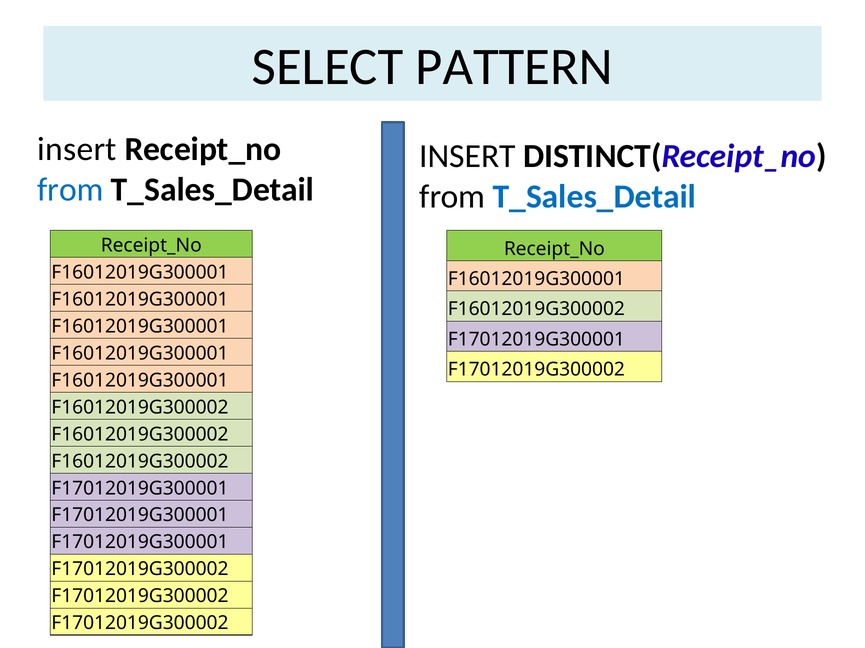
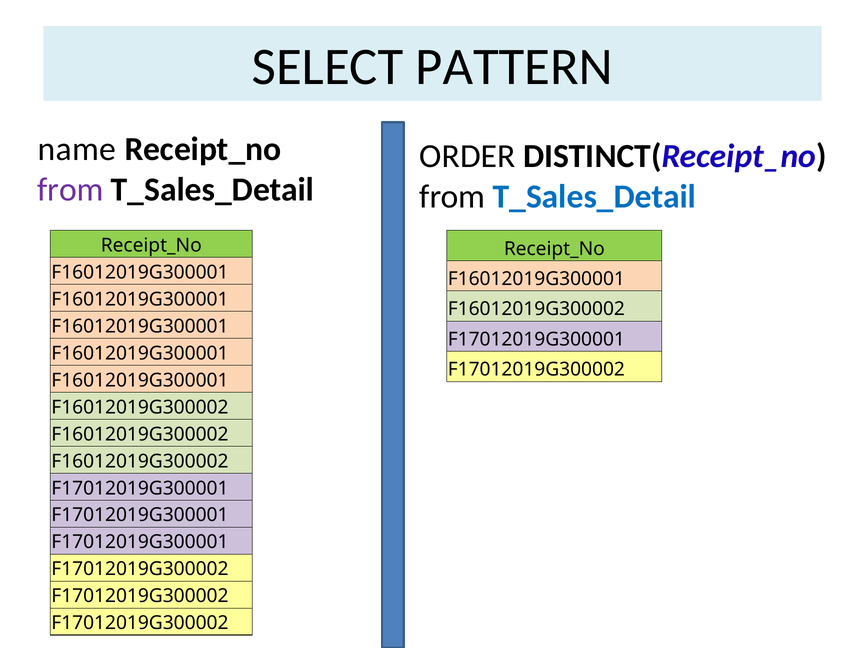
insert: insert -> name (77, 149)
INSERT: INSERT -> ORDER (468, 157)
from colour: blue -> purple (70, 190)
